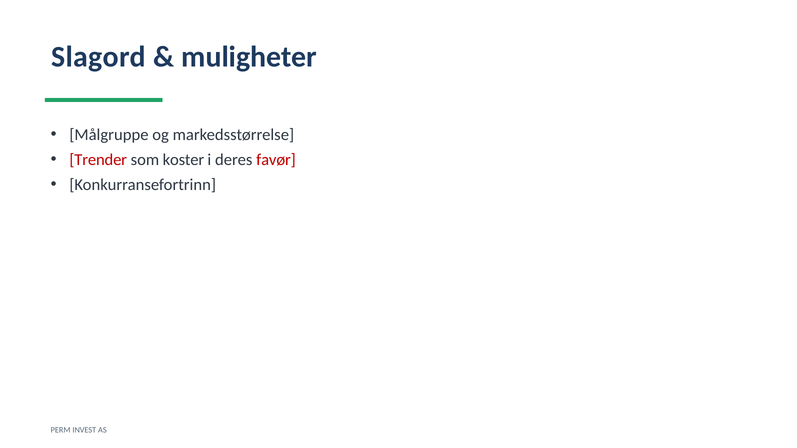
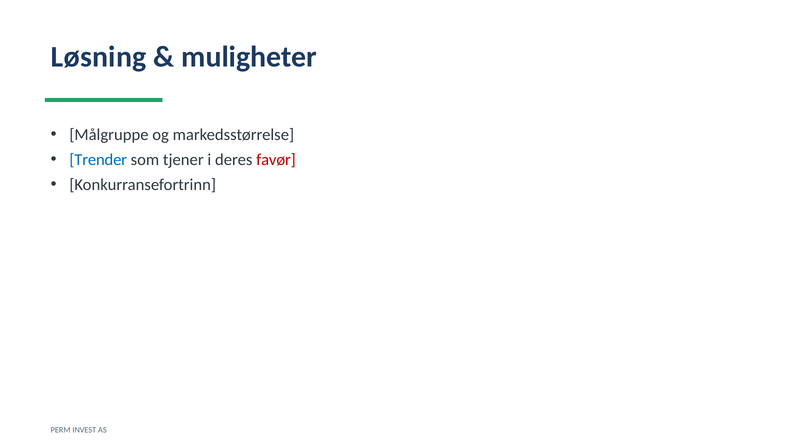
Slagord: Slagord -> Løsning (99, 57)
Trender colour: red -> blue (98, 160)
koster: koster -> tjener (183, 160)
